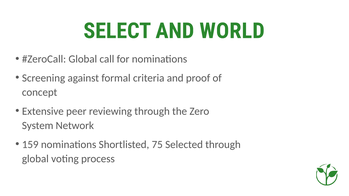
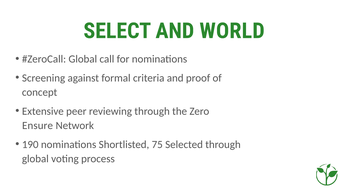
System: System -> Ensure (38, 126)
159: 159 -> 190 (30, 145)
